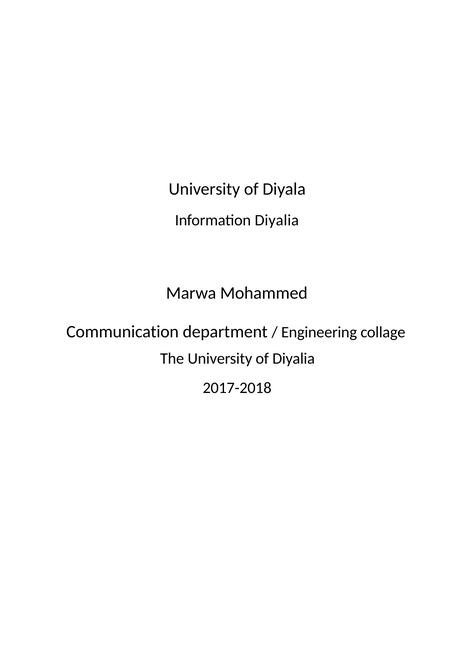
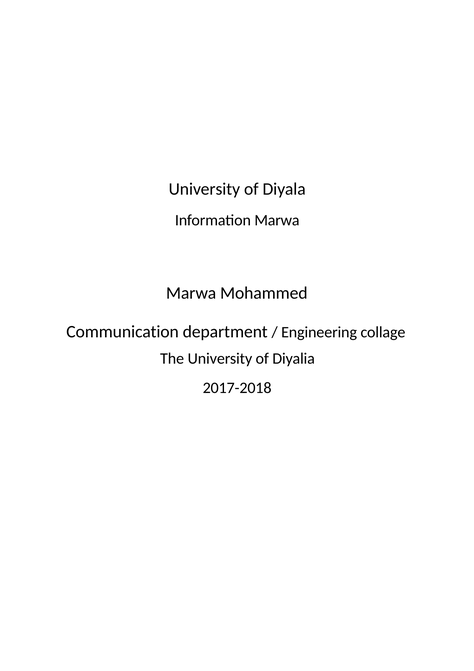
Information Diyalia: Diyalia -> Marwa (277, 220)
